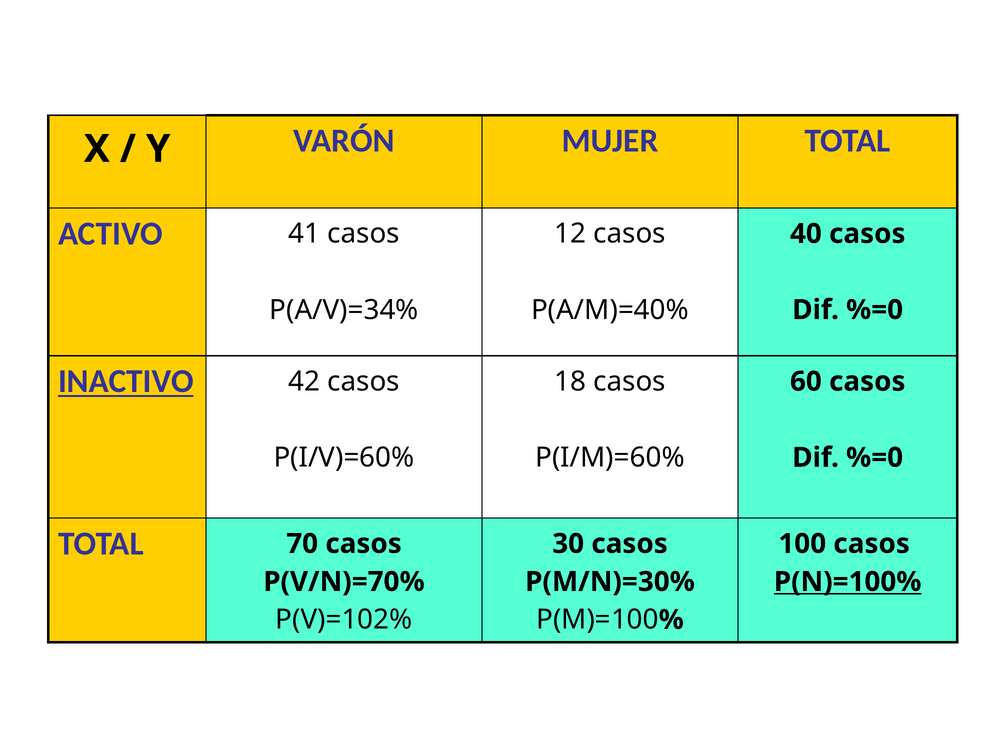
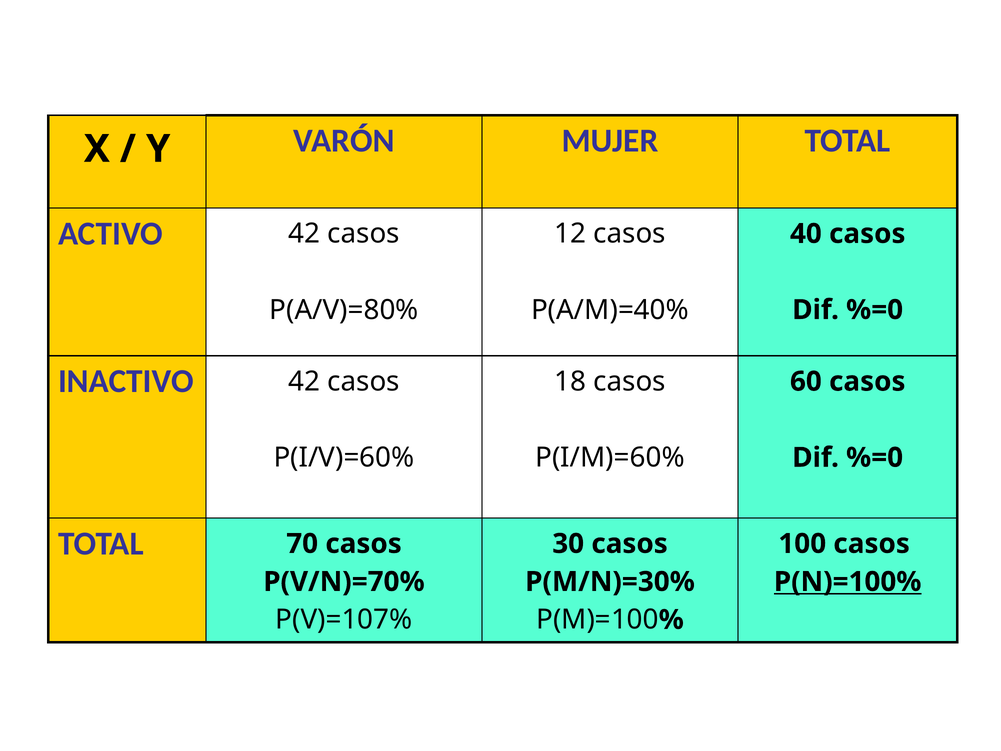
ACTIVO 41: 41 -> 42 (304, 234)
P(A/V)=34%: P(A/V)=34% -> P(A/V)=80% (344, 310)
INACTIVO underline: present -> none (126, 381)
P(V)=102%: P(V)=102% -> P(V)=107% (344, 620)
